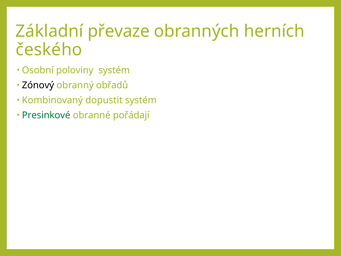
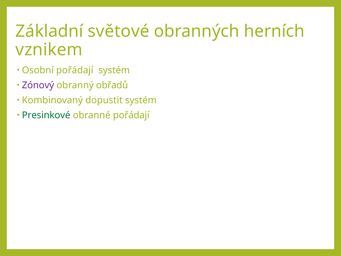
převaze: převaze -> světové (119, 31)
českého: českého -> vznikem (49, 50)
Osobní poloviny: poloviny -> pořádají (75, 70)
Zónový colour: black -> purple (38, 85)
